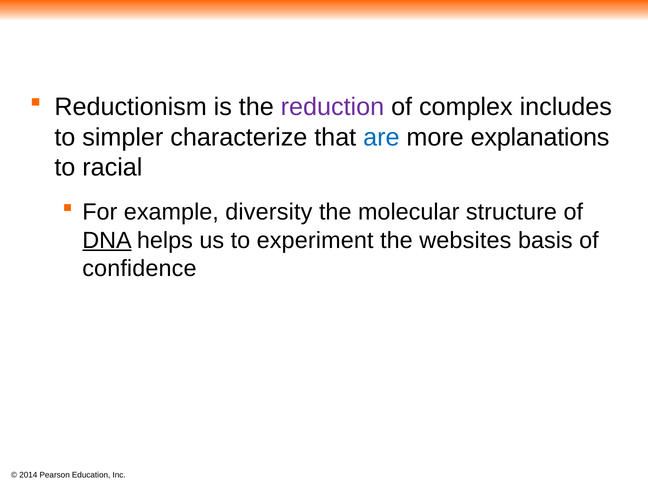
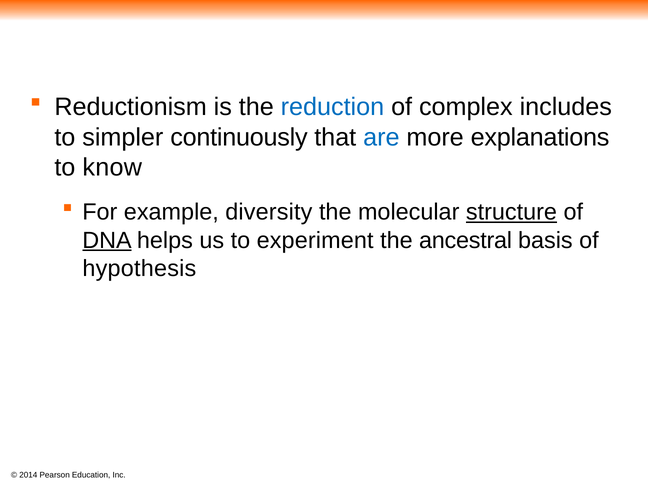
reduction colour: purple -> blue (332, 107)
characterize: characterize -> continuously (239, 137)
racial: racial -> know (112, 168)
structure underline: none -> present (511, 212)
websites: websites -> ancestral (466, 240)
confidence: confidence -> hypothesis (139, 268)
